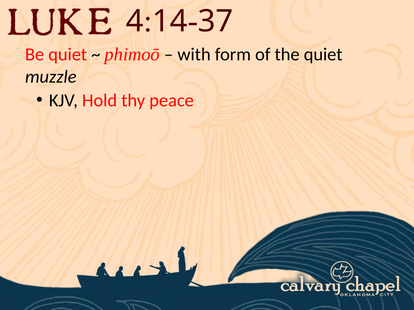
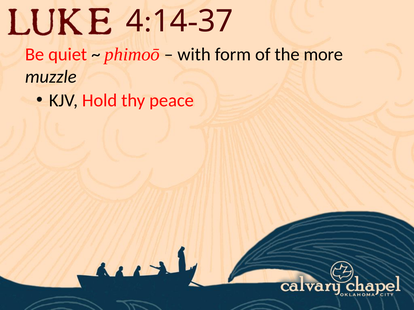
the quiet: quiet -> more (323, 55)
